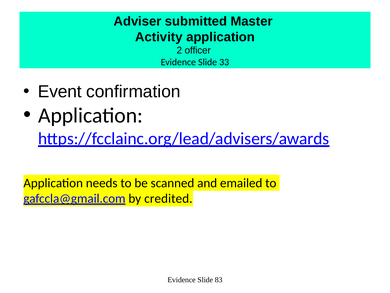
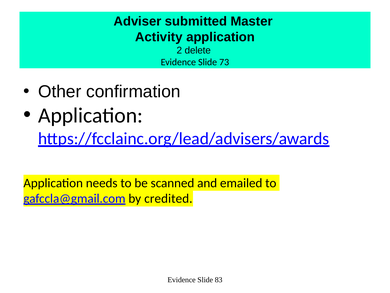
officer: officer -> delete (198, 50)
33: 33 -> 73 (224, 62)
Event: Event -> Other (60, 92)
